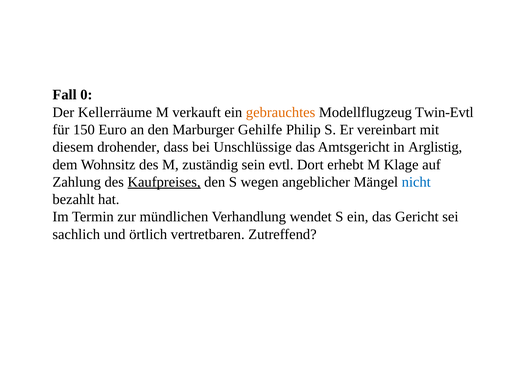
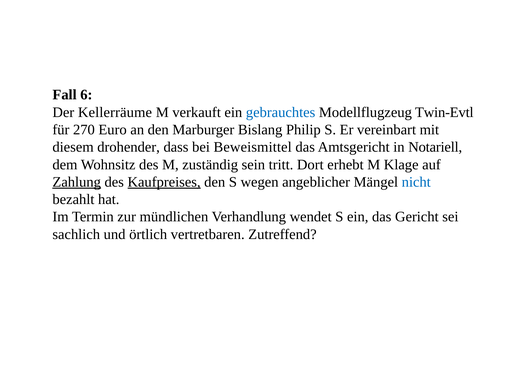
0: 0 -> 6 (86, 95)
gebrauchtes colour: orange -> blue (281, 112)
150: 150 -> 270 (84, 130)
Gehilfe: Gehilfe -> Bislang (260, 130)
Unschlüssige: Unschlüssige -> Beweismittel (253, 147)
Arglistig: Arglistig -> Notariell (435, 147)
evtl: evtl -> tritt (281, 165)
Zahlung underline: none -> present (77, 182)
